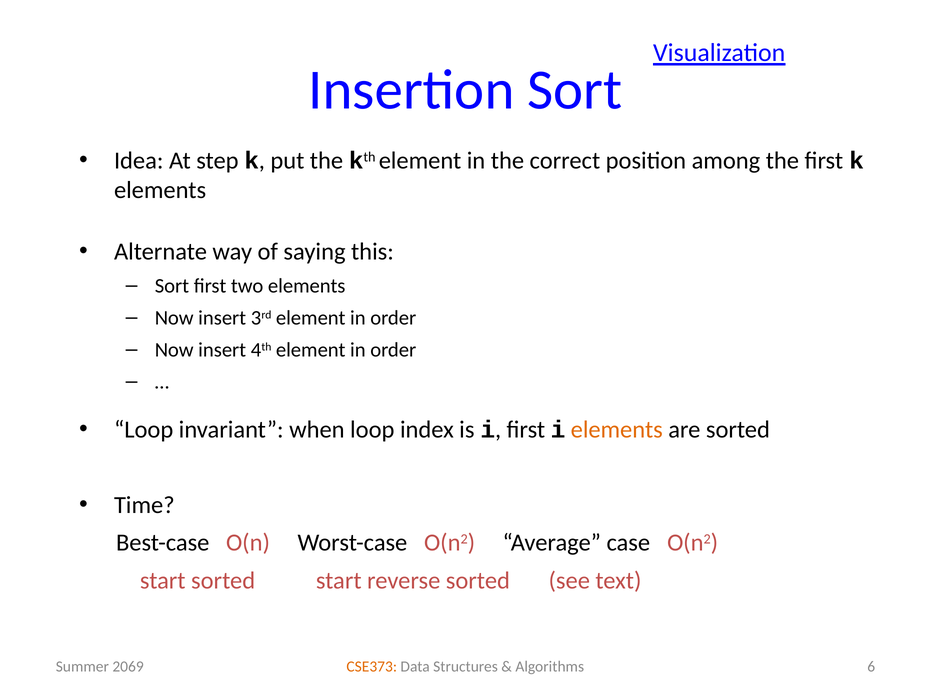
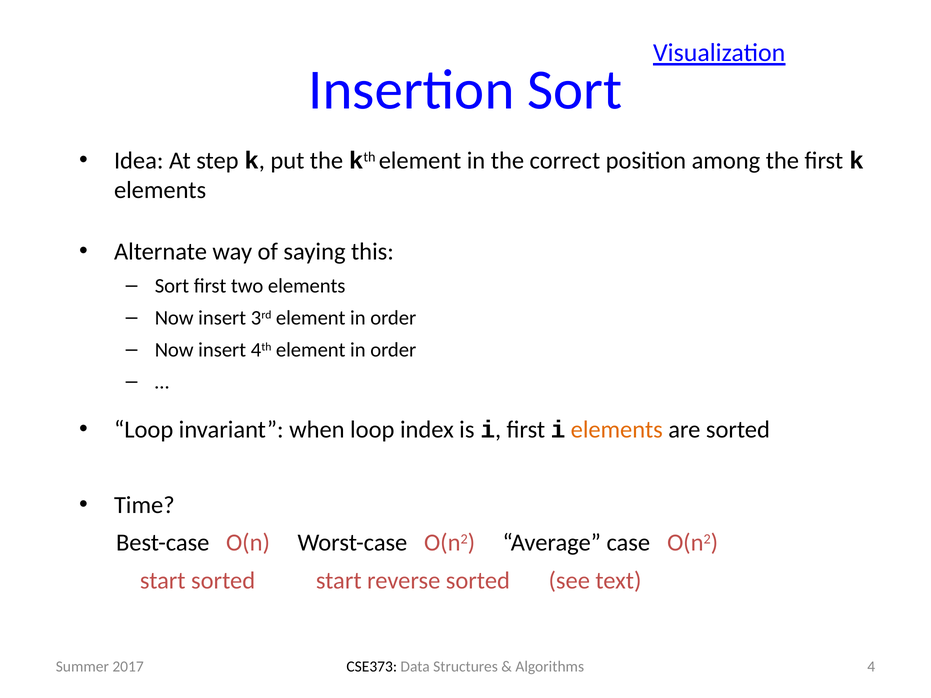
CSE373 colour: orange -> black (372, 667)
6: 6 -> 4 (871, 667)
2069: 2069 -> 2017 (128, 667)
